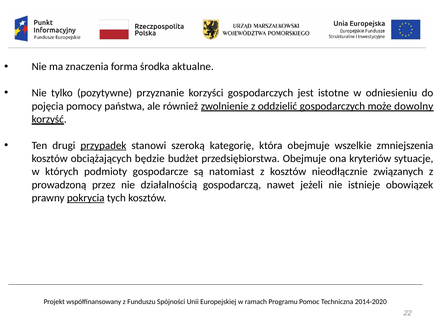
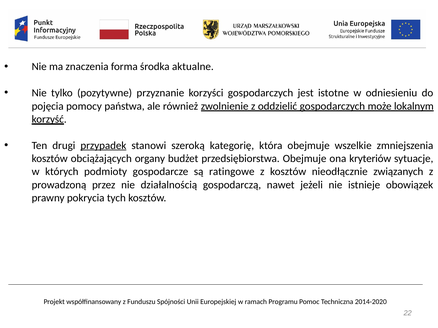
dowolny: dowolny -> lokalnym (414, 106)
będzie: będzie -> organy (150, 159)
natomiast: natomiast -> ratingowe (232, 172)
pokrycia underline: present -> none (86, 198)
